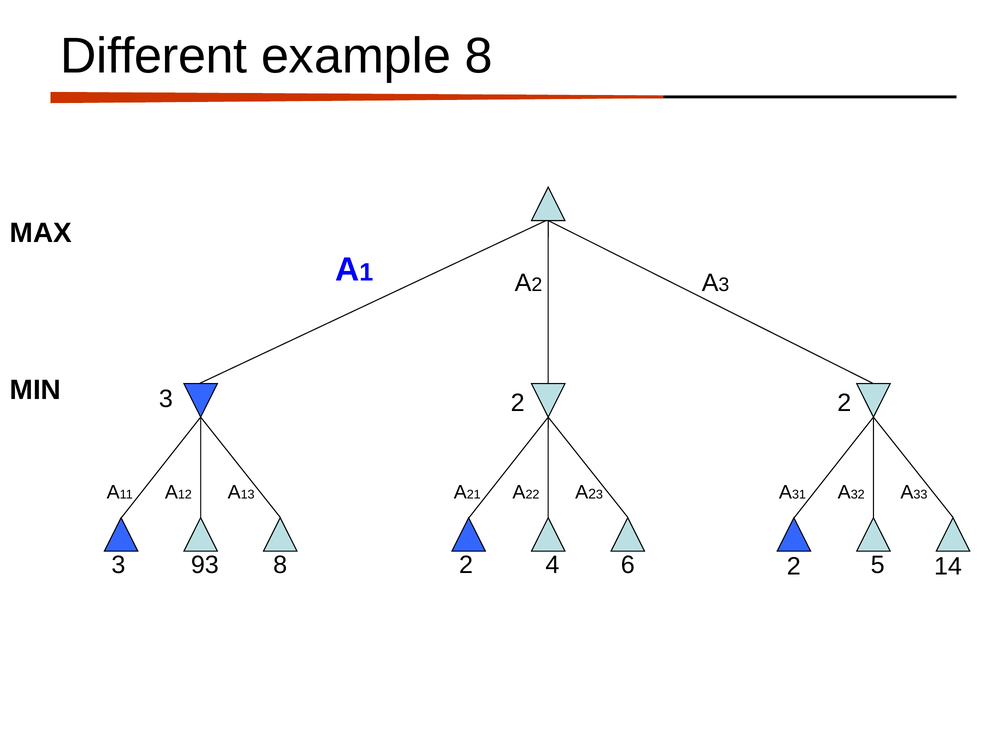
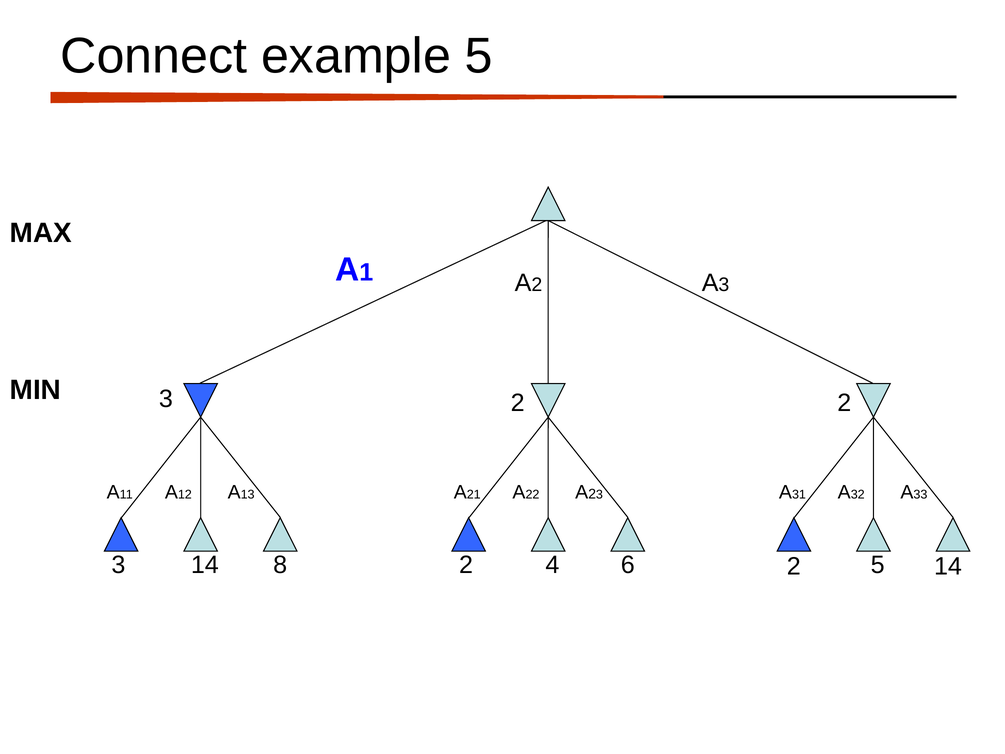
Different: Different -> Connect (154, 56)
example 8: 8 -> 5 (479, 56)
3 93: 93 -> 14 (205, 565)
